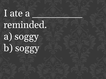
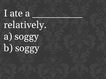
reminded: reminded -> relatively (25, 25)
